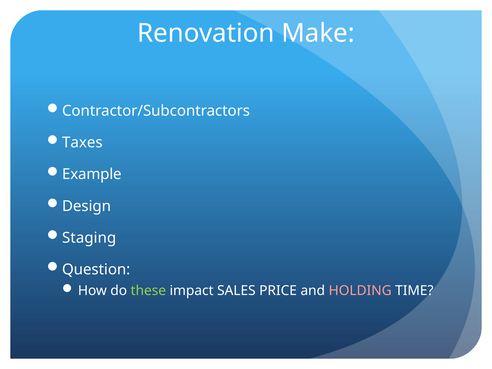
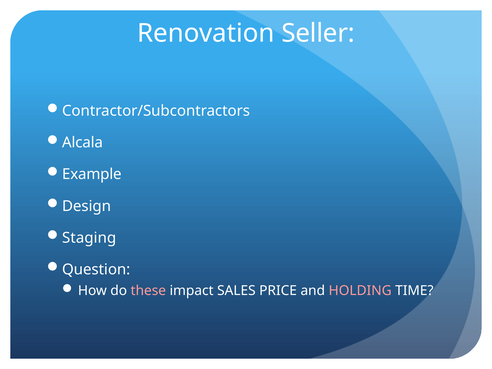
Make: Make -> Seller (318, 33)
Taxes: Taxes -> Alcala (82, 143)
these colour: light green -> pink (148, 291)
